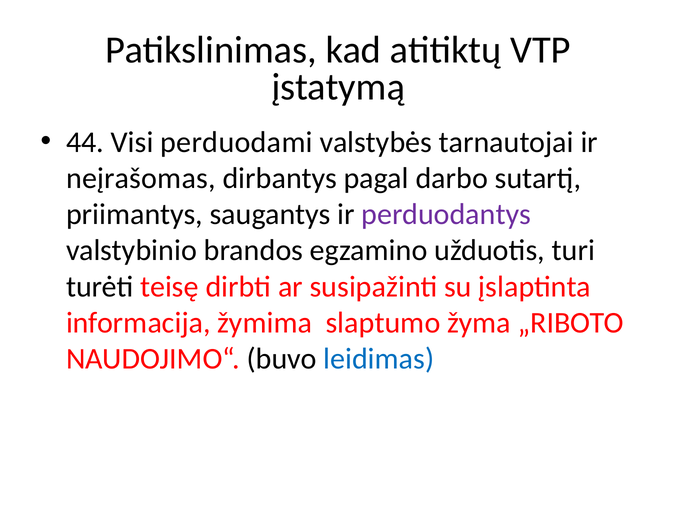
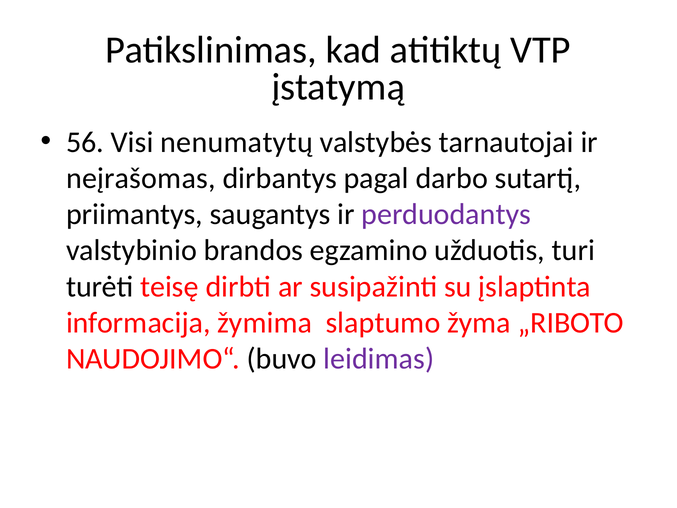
44: 44 -> 56 (85, 142)
perduodami: perduodami -> nenumatytų (237, 142)
leidimas colour: blue -> purple (379, 359)
